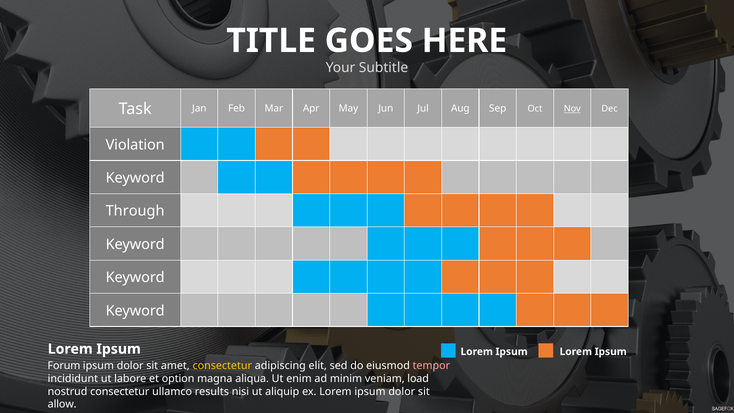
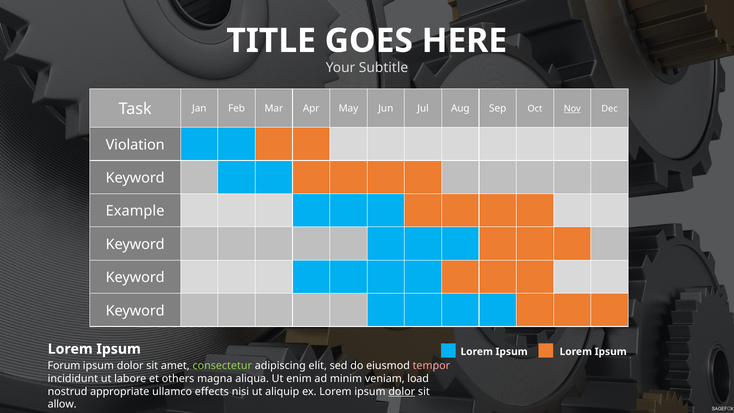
Through: Through -> Example (135, 211)
consectetur colour: yellow -> light green (222, 366)
option: option -> others (178, 379)
nostrud consectetur: consectetur -> appropriate (120, 391)
results: results -> effects (212, 391)
dolor underline: none -> present (402, 391)
